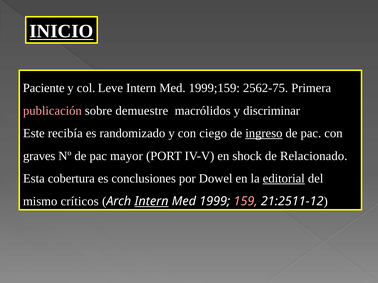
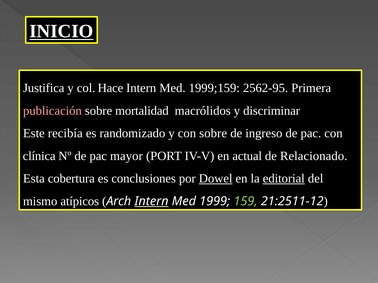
Paciente: Paciente -> Justifica (44, 88)
Leve: Leve -> Hace (110, 88)
2562-75: 2562-75 -> 2562-95 (266, 88)
demuestre: demuestre -> mortalidad (142, 111)
con ciego: ciego -> sobre (213, 134)
ingreso underline: present -> none (264, 134)
graves: graves -> clínica (39, 156)
shock: shock -> actual (247, 156)
Dowel underline: none -> present (216, 179)
críticos: críticos -> atípicos (80, 202)
159 colour: pink -> light green (246, 202)
